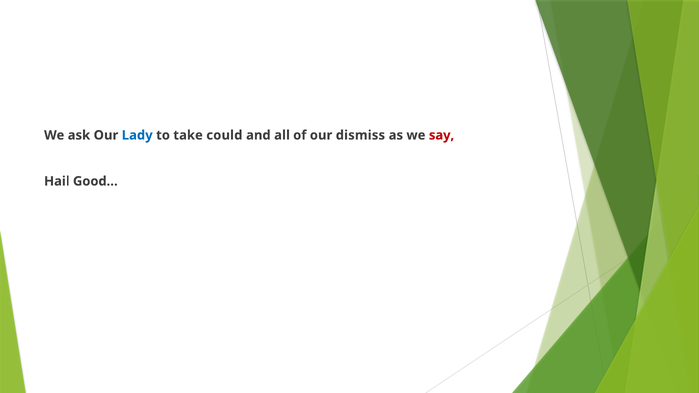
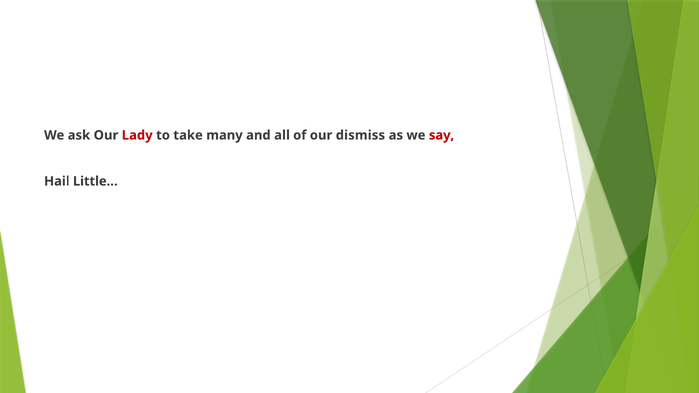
Lady colour: blue -> red (137, 135)
could: could -> many (224, 135)
Good…: Good… -> Little… (95, 181)
